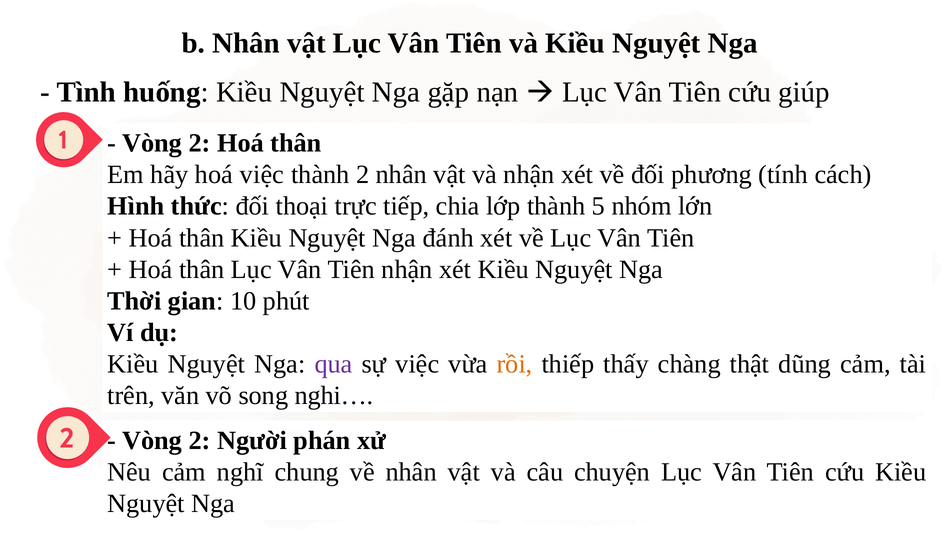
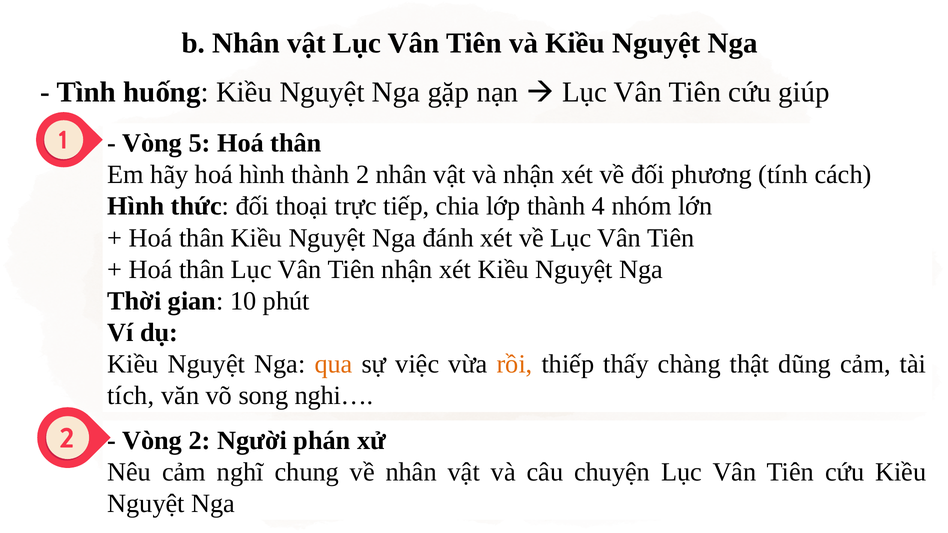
2: 2 -> 5 (200, 143)
hoá việc: việc -> hình (262, 175)
5: 5 -> 4 (599, 206)
qua colour: purple -> orange (334, 364)
trên: trên -> tích (131, 396)
